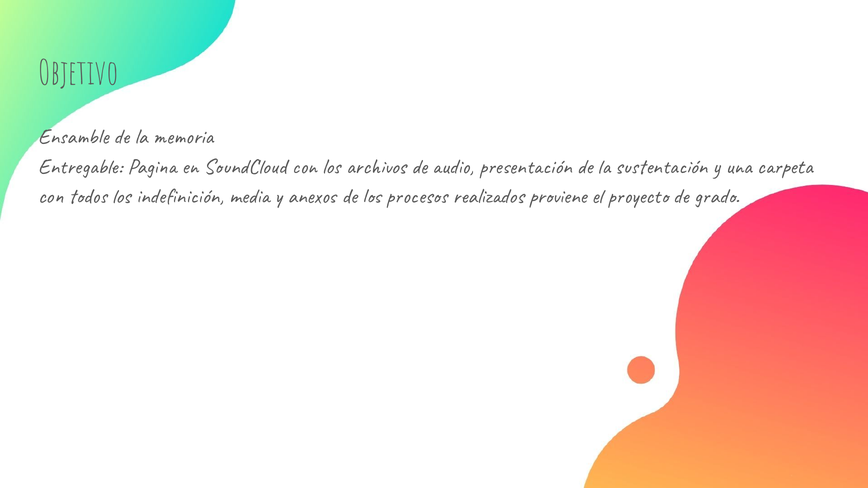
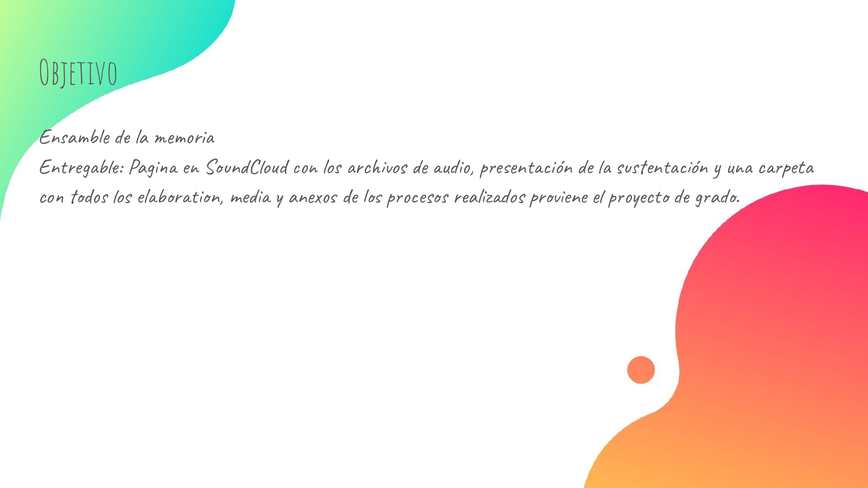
indefinición: indefinición -> elaboration (180, 196)
